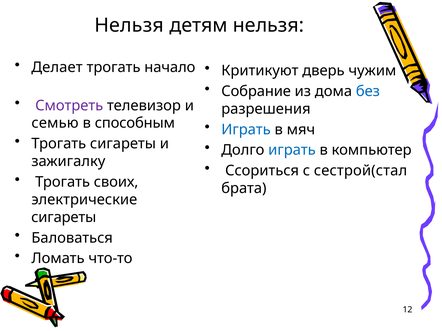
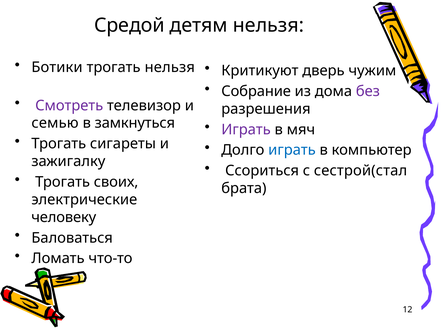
Нельзя: Нельзя -> Средой (129, 25)
Делает: Делает -> Ботики (57, 67)
трогать начало: начало -> нельзя (170, 67)
без colour: blue -> purple (368, 91)
способным: способным -> замкнуться (135, 123)
Играть colour: blue -> purple (246, 130)
сигареты: сигареты -> человеку (64, 218)
